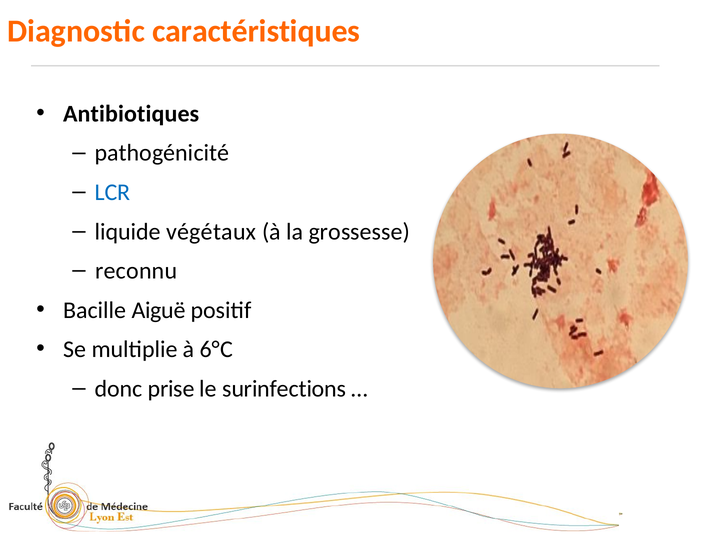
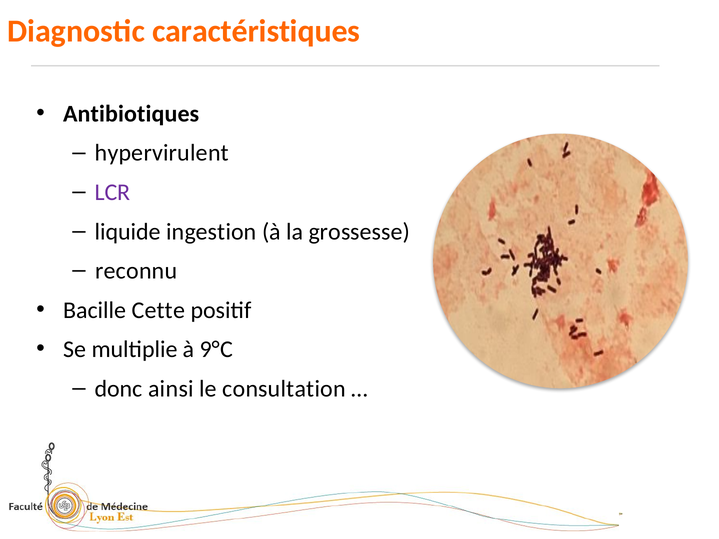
pathogénicité: pathogénicité -> hypervirulent (162, 153)
LCR colour: blue -> purple (113, 192)
végétaux: végétaux -> ingestion (211, 232)
Aiguë: Aiguë -> Cette (158, 310)
6°C: 6°C -> 9°C (216, 350)
prise: prise -> ainsi (171, 389)
surinfections: surinfections -> consultation (284, 389)
